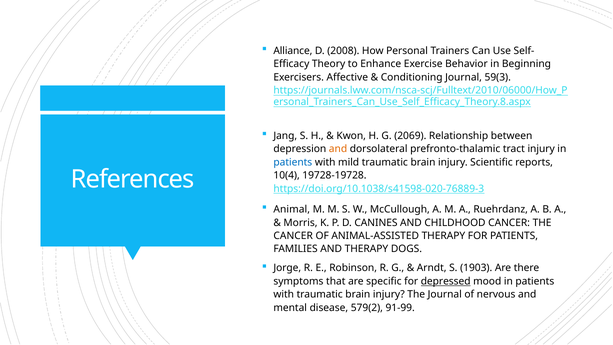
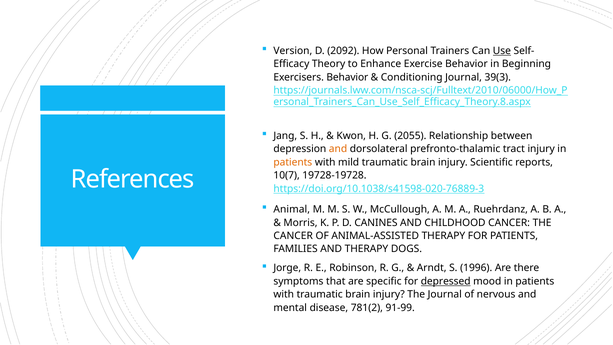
Alliance: Alliance -> Version (293, 51)
2008: 2008 -> 2092 (343, 51)
Use underline: none -> present (502, 51)
Exercisers Affective: Affective -> Behavior (347, 77)
59(3: 59(3 -> 39(3 (498, 77)
2069: 2069 -> 2055 (410, 136)
patients colour: blue -> orange (293, 162)
10(4: 10(4 -> 10(7 (287, 175)
1903: 1903 -> 1996 (476, 268)
579(2: 579(2 -> 781(2 (367, 308)
